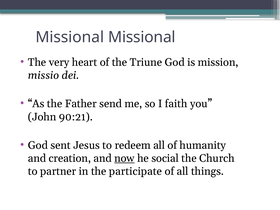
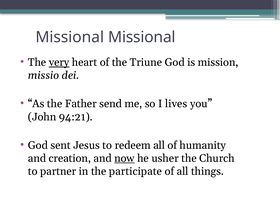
very underline: none -> present (59, 62)
faith: faith -> lives (176, 104)
90:21: 90:21 -> 94:21 (76, 117)
social: social -> usher (165, 158)
